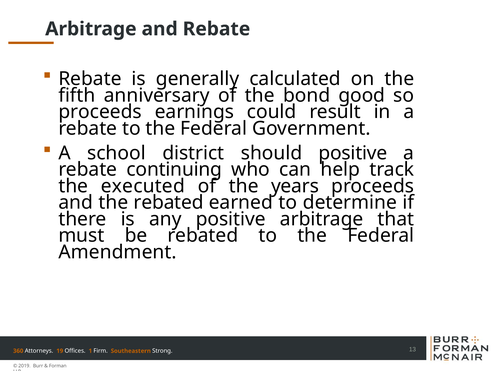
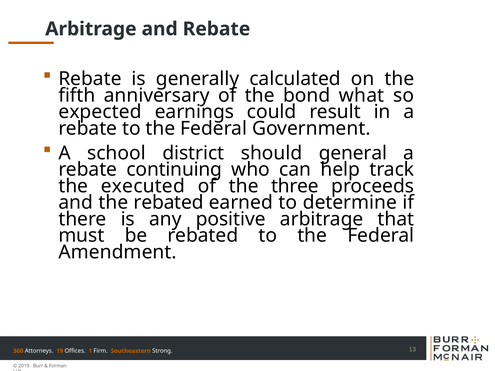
good: good -> what (362, 95)
proceeds: proceeds -> expected (100, 112)
should positive: positive -> general (353, 153)
years: years -> three (295, 186)
